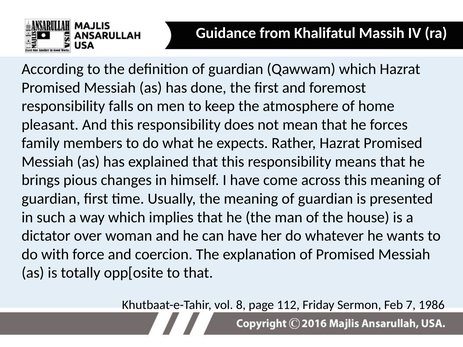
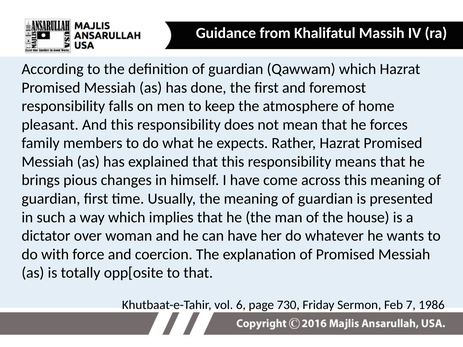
8: 8 -> 6 (241, 305)
112: 112 -> 730 (288, 305)
